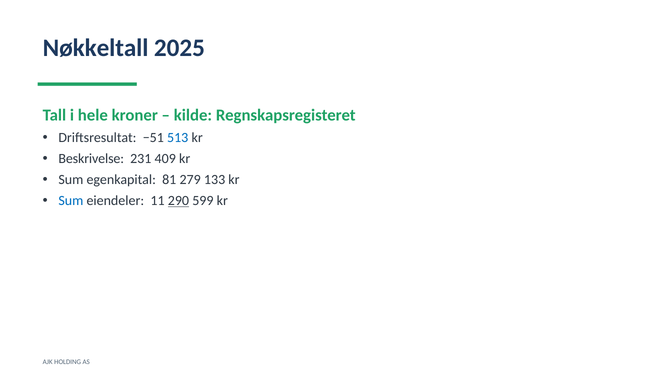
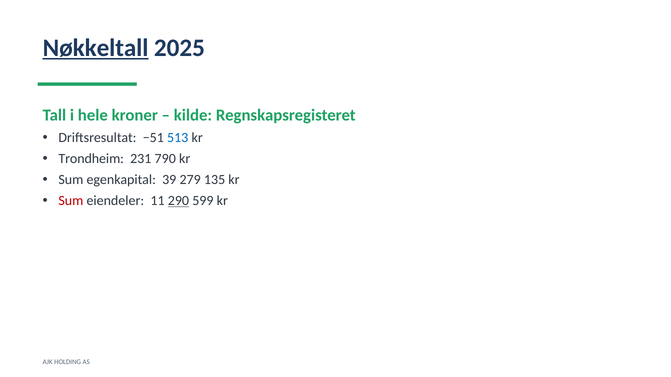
Nøkkeltall underline: none -> present (96, 48)
Beskrivelse: Beskrivelse -> Trondheim (91, 159)
409: 409 -> 790 (165, 159)
81: 81 -> 39 (169, 180)
133: 133 -> 135 (215, 180)
Sum colour: blue -> red (71, 201)
